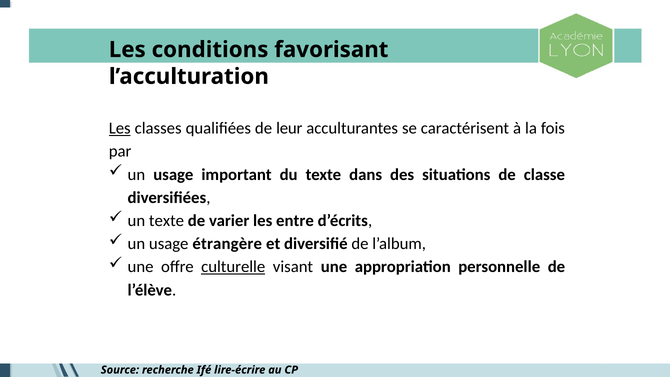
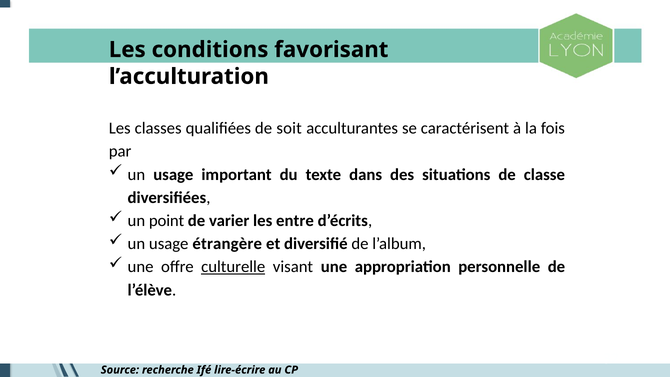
Les underline: present -> none (120, 128)
leur: leur -> soit (289, 128)
un texte: texte -> point (167, 221)
